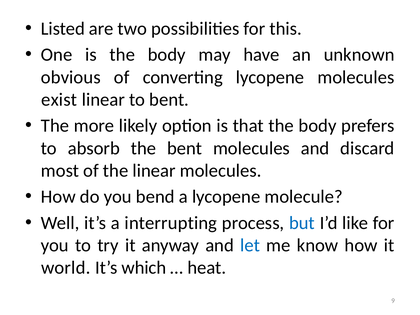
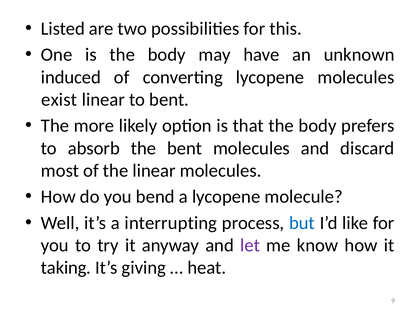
obvious: obvious -> induced (71, 77)
let colour: blue -> purple (250, 245)
world: world -> taking (66, 268)
which: which -> giving (144, 268)
